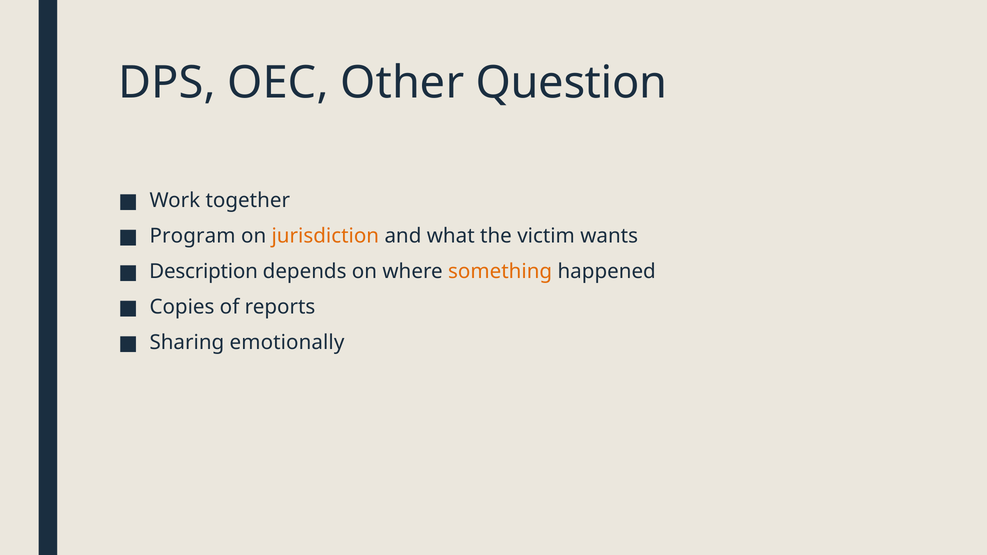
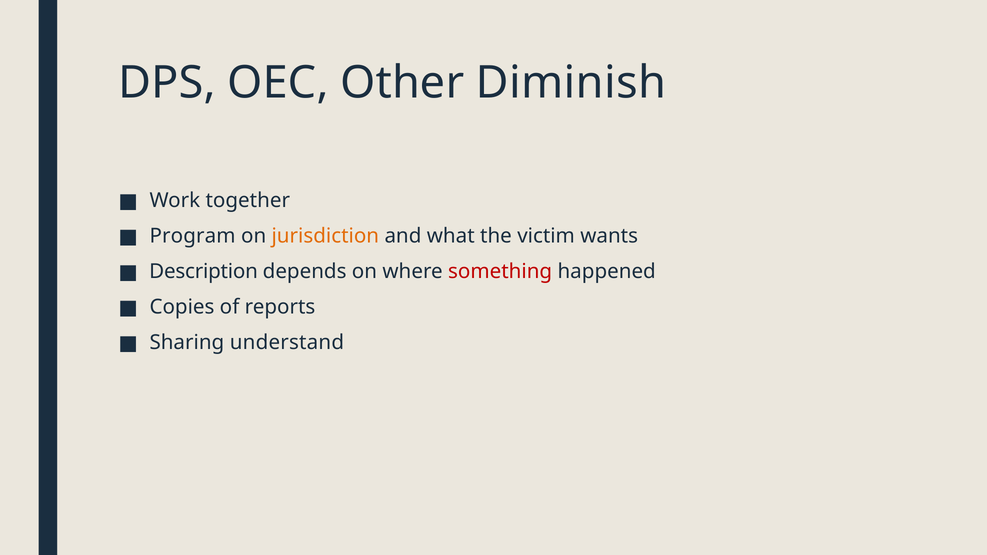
Question: Question -> Diminish (571, 83)
something colour: orange -> red (500, 272)
emotionally: emotionally -> understand (287, 343)
